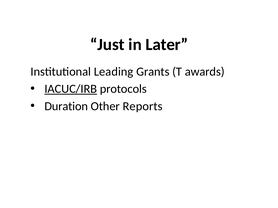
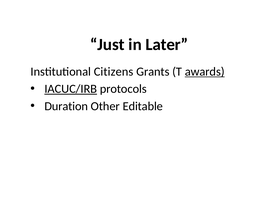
Leading: Leading -> Citizens (114, 72)
awards underline: none -> present (205, 72)
Reports: Reports -> Editable (143, 106)
